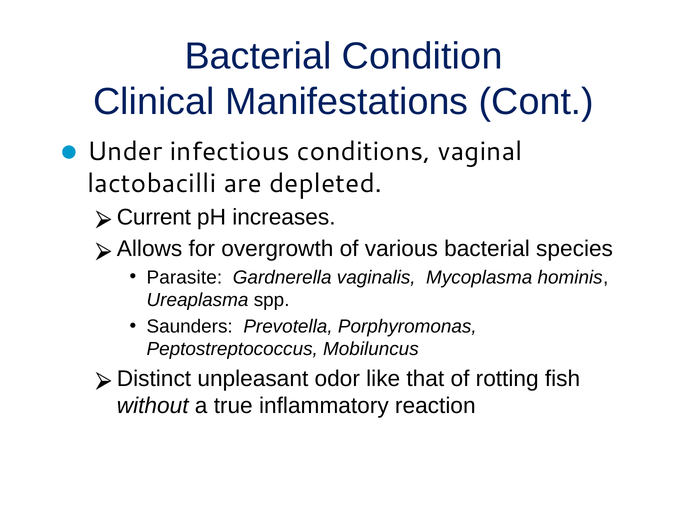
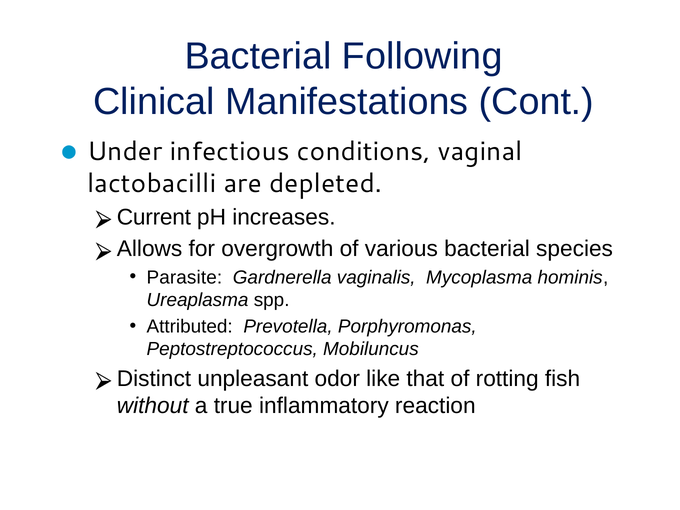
Condition: Condition -> Following (422, 56)
Saunders: Saunders -> Attributed (190, 326)
